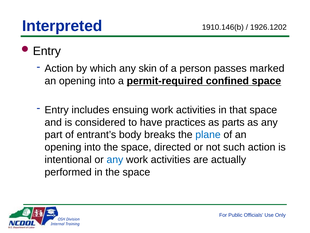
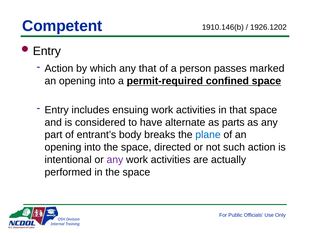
Interpreted: Interpreted -> Competent (62, 26)
any skin: skin -> that (148, 68)
practices: practices -> alternate (185, 122)
any colour: blue -> purple (115, 159)
